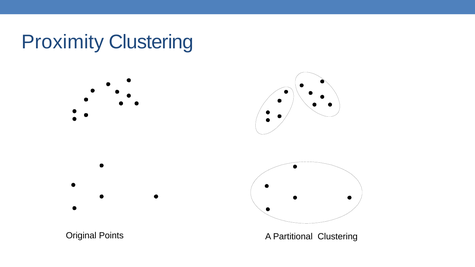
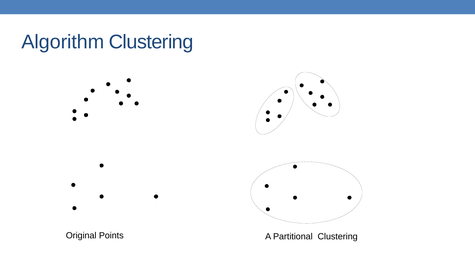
Proximity: Proximity -> Algorithm (63, 42)
